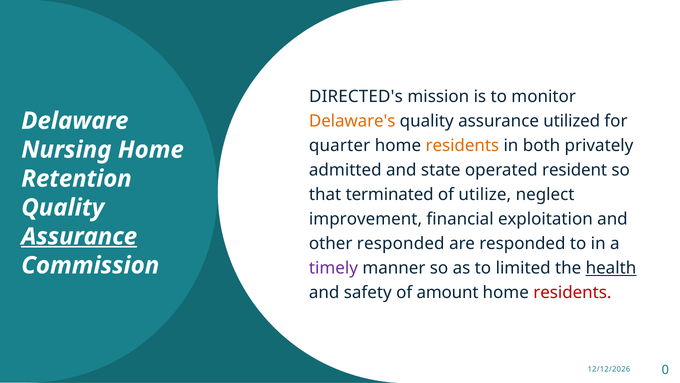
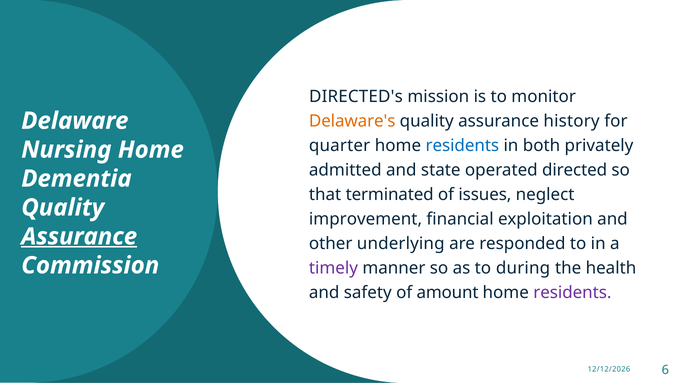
utilized: utilized -> history (572, 121)
residents colour: orange -> blue (462, 146)
resident: resident -> directed (575, 170)
Retention: Retention -> Dementia (76, 178)
utilize: utilize -> issues (485, 195)
other responded: responded -> underlying (401, 244)
limited: limited -> during (523, 268)
health underline: present -> none (611, 268)
residents colour: red -> purple (572, 292)
0: 0 -> 6 (665, 370)
